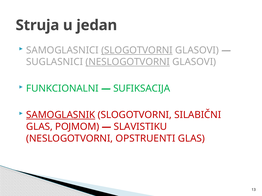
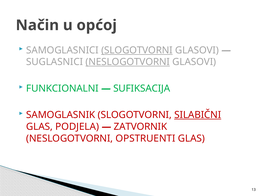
Struja: Struja -> Način (37, 25)
jedan: jedan -> općoj (97, 25)
SAMOGLASNIK underline: present -> none (61, 115)
SILABIČNI underline: none -> present (198, 115)
POJMOM: POJMOM -> PODJELA (77, 127)
SLAVISTIKU: SLAVISTIKU -> ZATVORNIK (140, 127)
